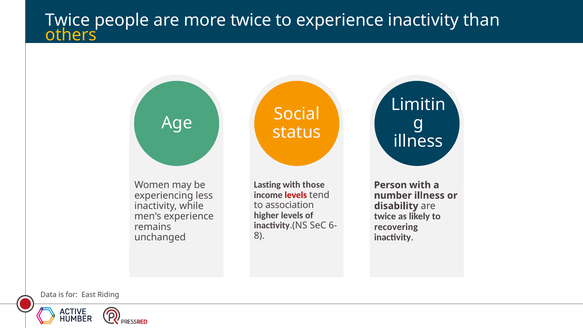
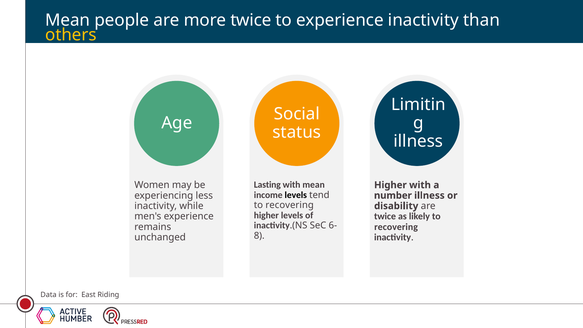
Twice: Twice -> Mean (68, 20)
with those: those -> mean (314, 185)
Person: Person -> Higher (390, 185)
levels colour: red -> black (296, 195)
association: association -> recovering (290, 205)
